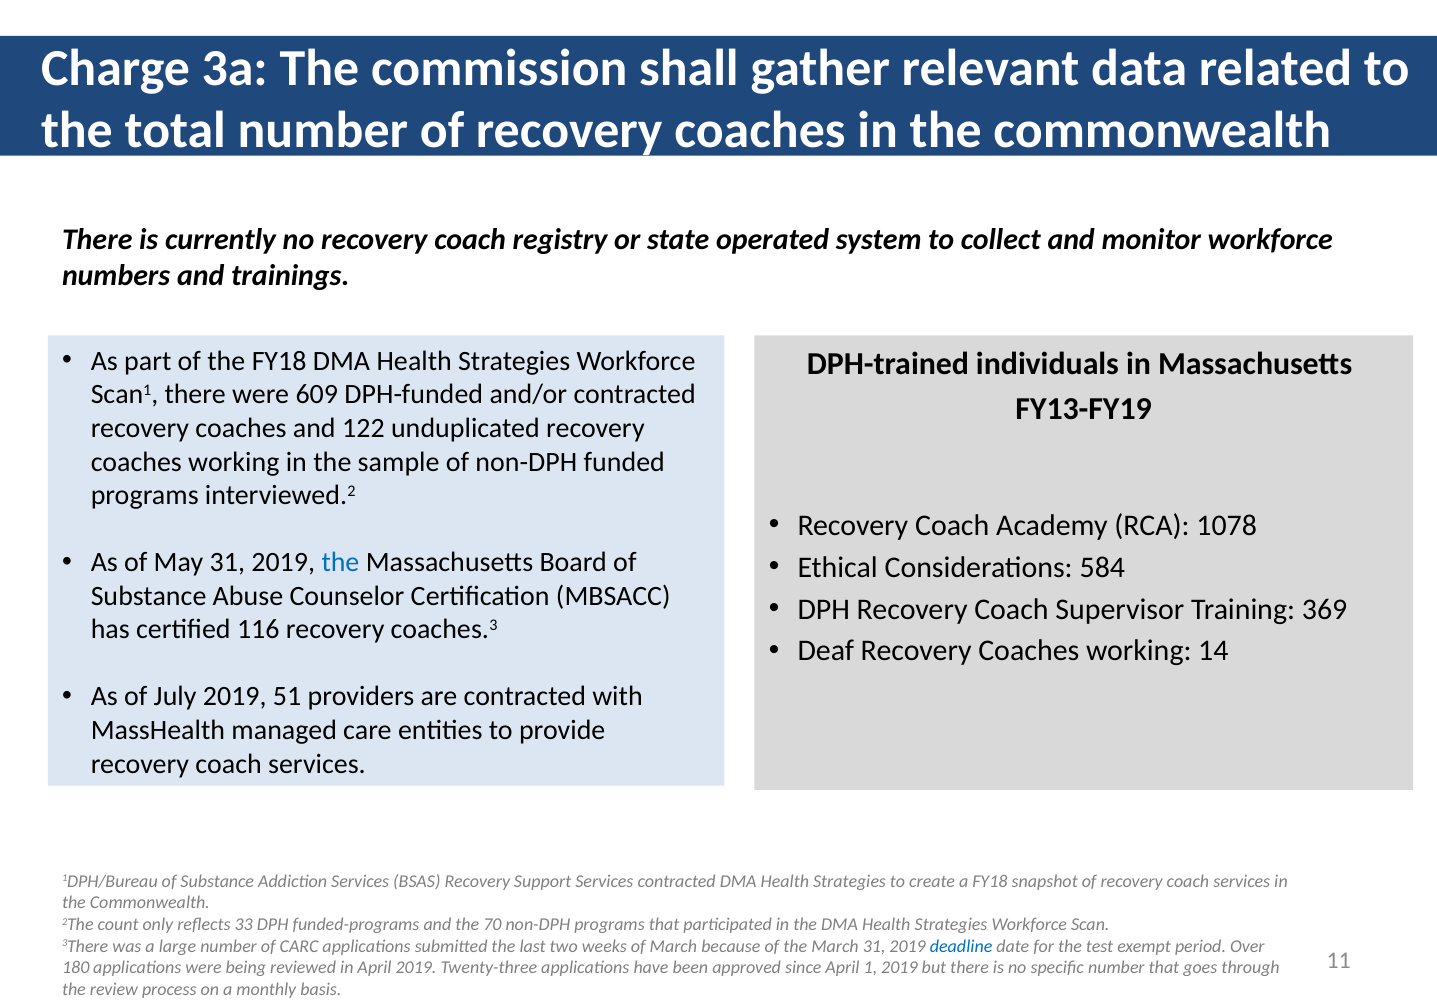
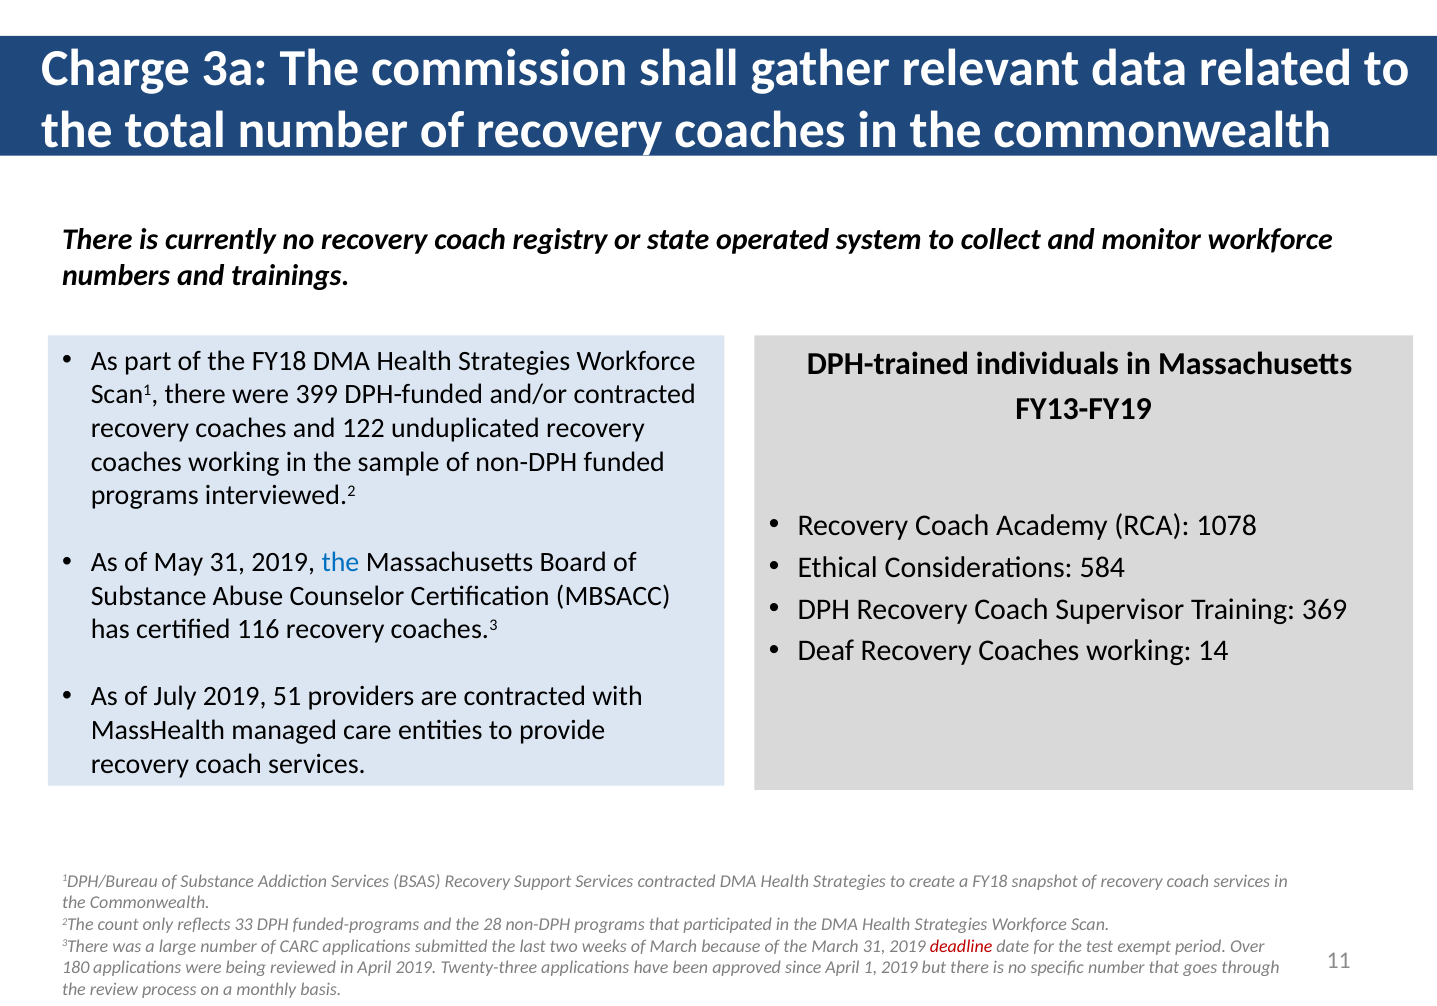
609: 609 -> 399 (317, 395)
70: 70 -> 28 (492, 924)
deadline colour: blue -> red (961, 946)
